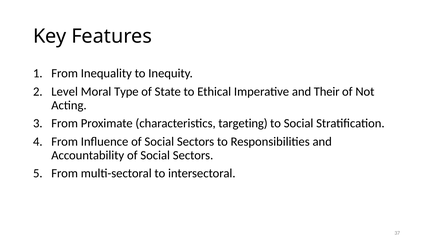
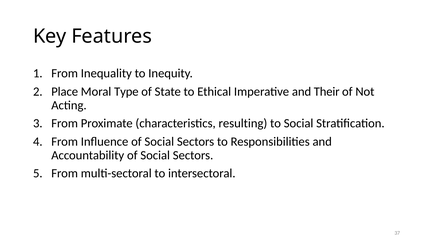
Level: Level -> Place (65, 91)
targeting: targeting -> resulting (243, 123)
